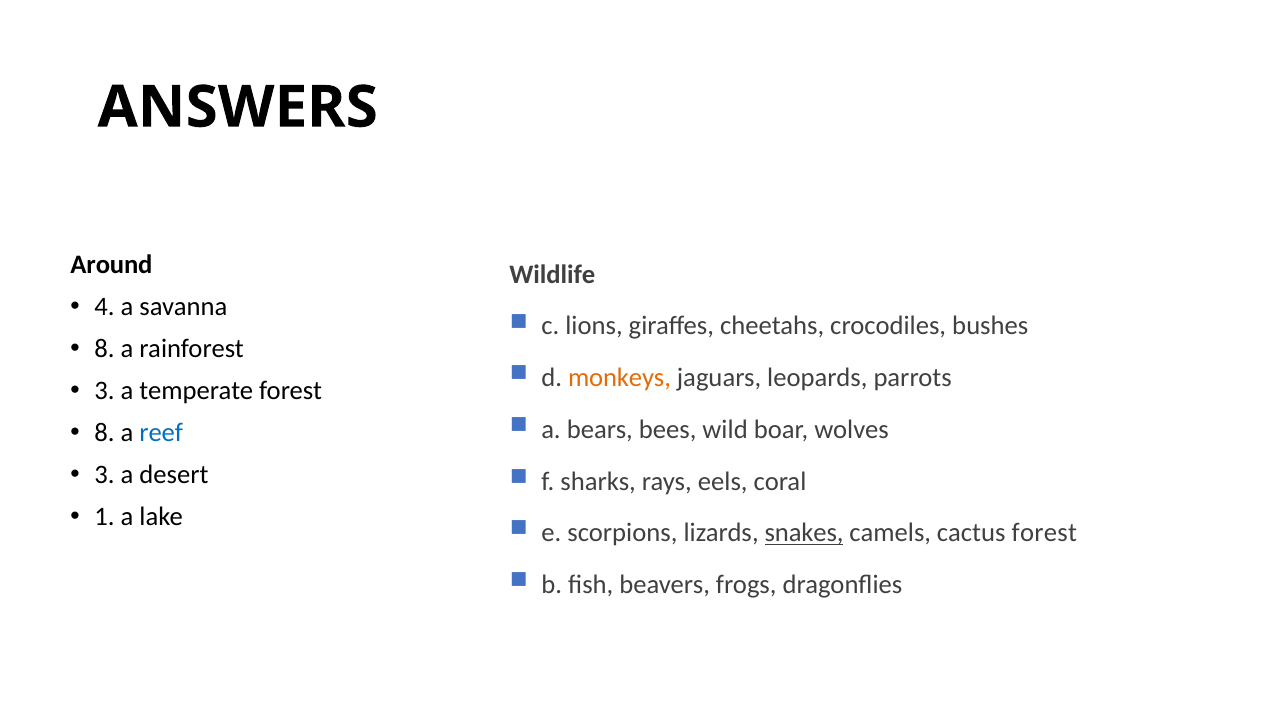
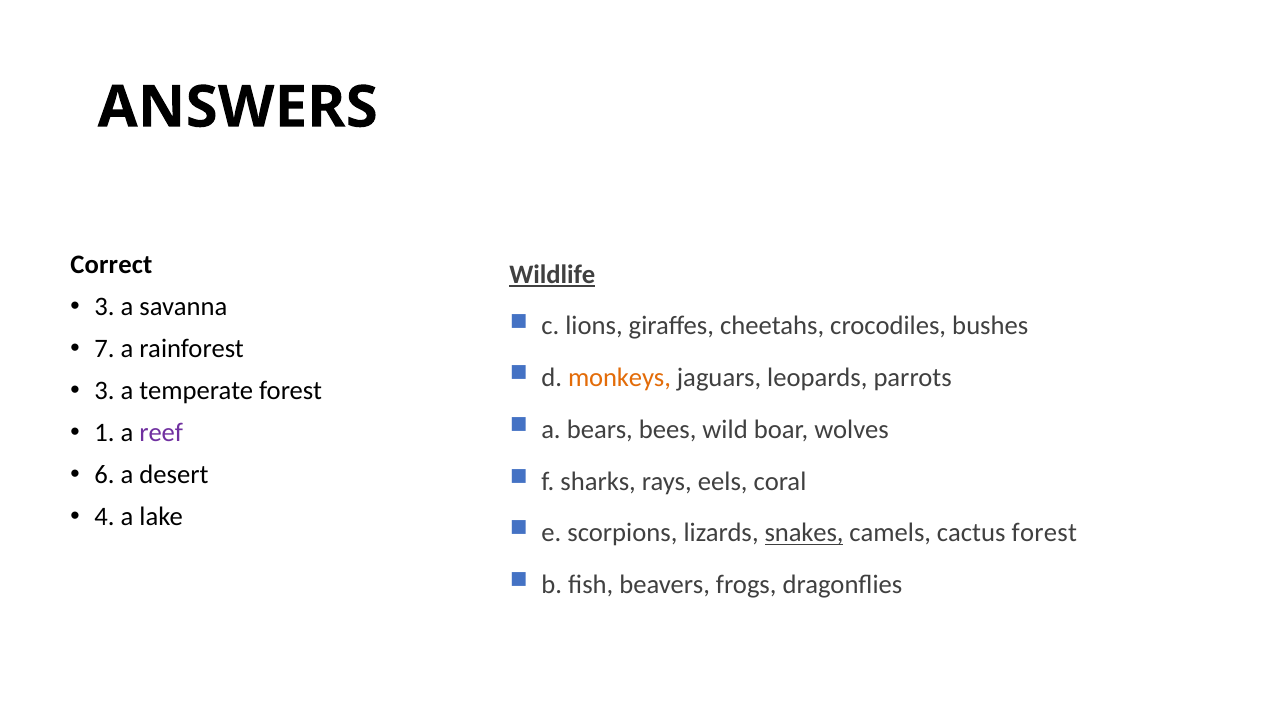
Around: Around -> Correct (111, 264)
Wildlife underline: none -> present (552, 274)
4: 4 -> 3 (105, 307)
8: 8 -> 7 (105, 349)
8: 8 -> 1 (105, 433)
reef colour: blue -> purple (161, 433)
3: 3 -> 6 (105, 475)
1: 1 -> 4 (105, 517)
